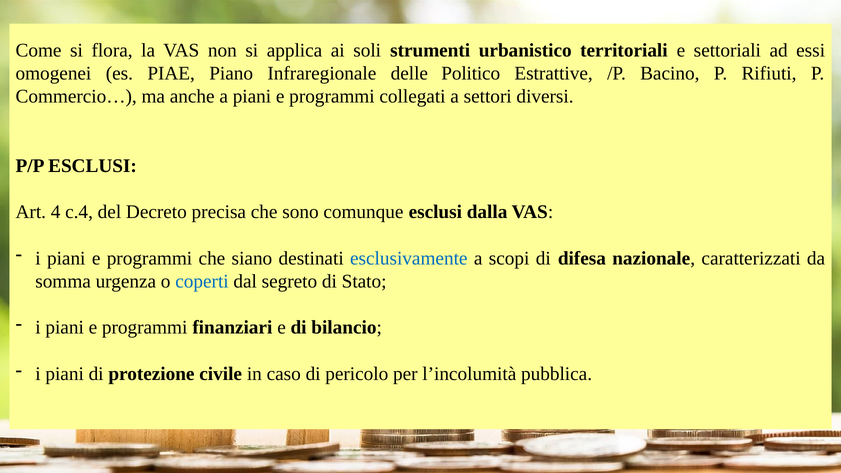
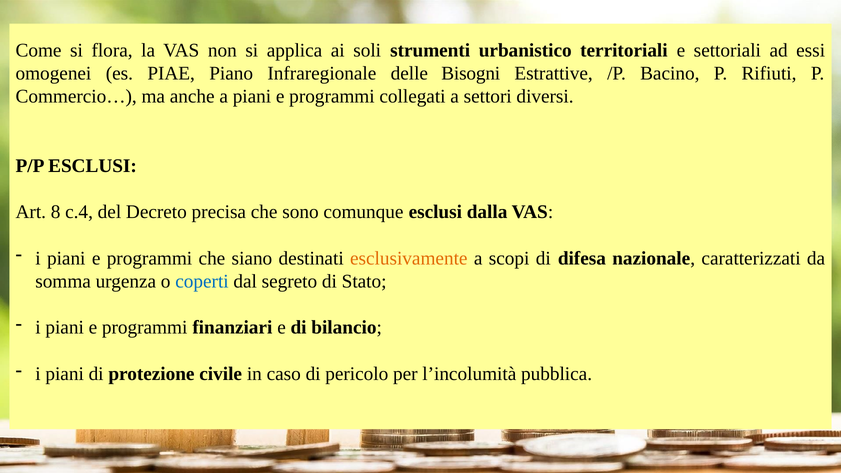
Politico: Politico -> Bisogni (471, 73)
4: 4 -> 8 (56, 212)
esclusivamente colour: blue -> orange (409, 258)
